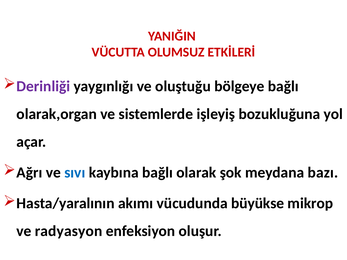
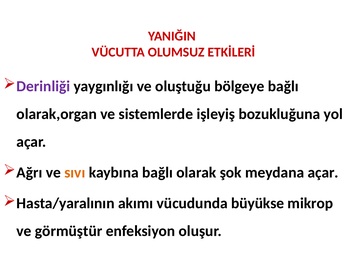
sıvı colour: blue -> orange (75, 173)
meydana bazı: bazı -> açar (323, 173)
radyasyon: radyasyon -> görmüştür (69, 231)
